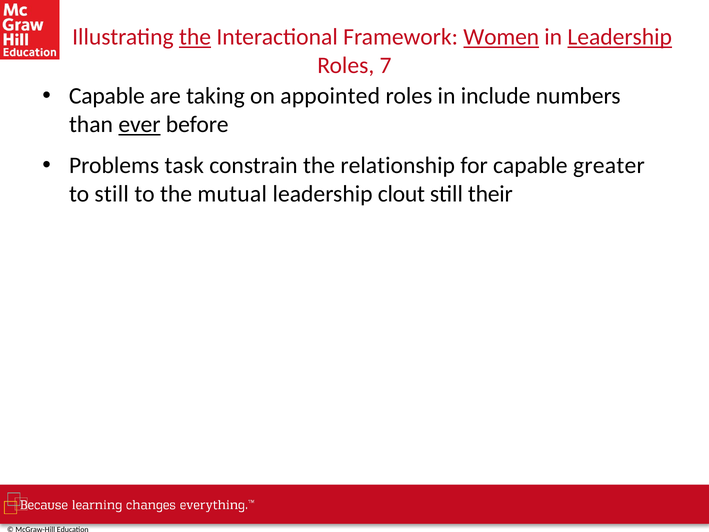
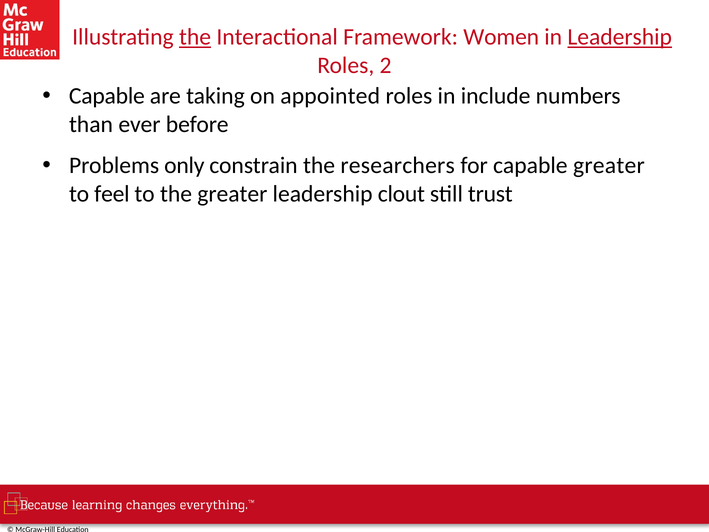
Women underline: present -> none (501, 37)
7: 7 -> 2 (386, 65)
ever underline: present -> none (139, 125)
task: task -> only (184, 165)
relationship: relationship -> researchers (398, 165)
to still: still -> feel (112, 194)
the mutual: mutual -> greater (232, 194)
their: their -> trust (490, 194)
